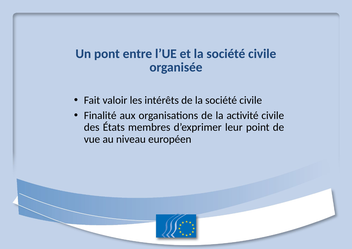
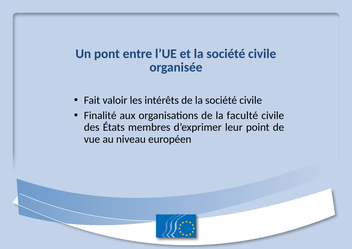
activité: activité -> faculté (242, 115)
